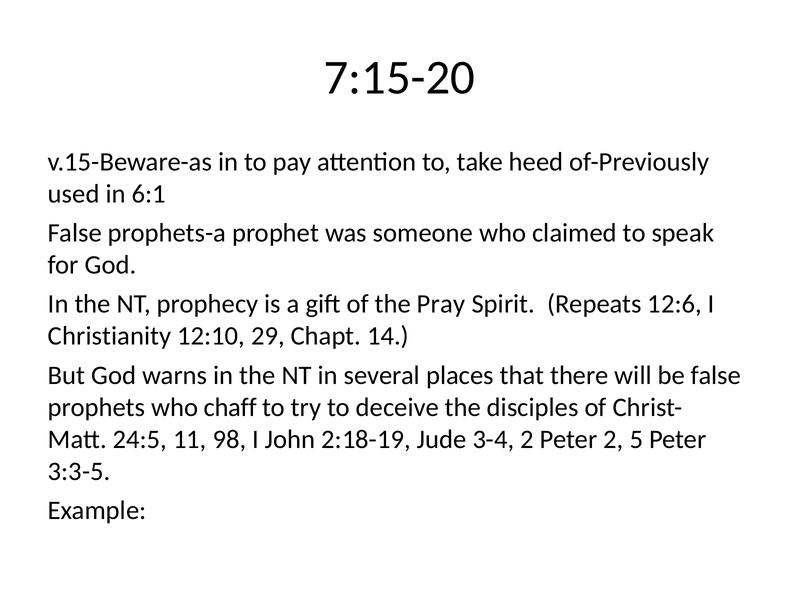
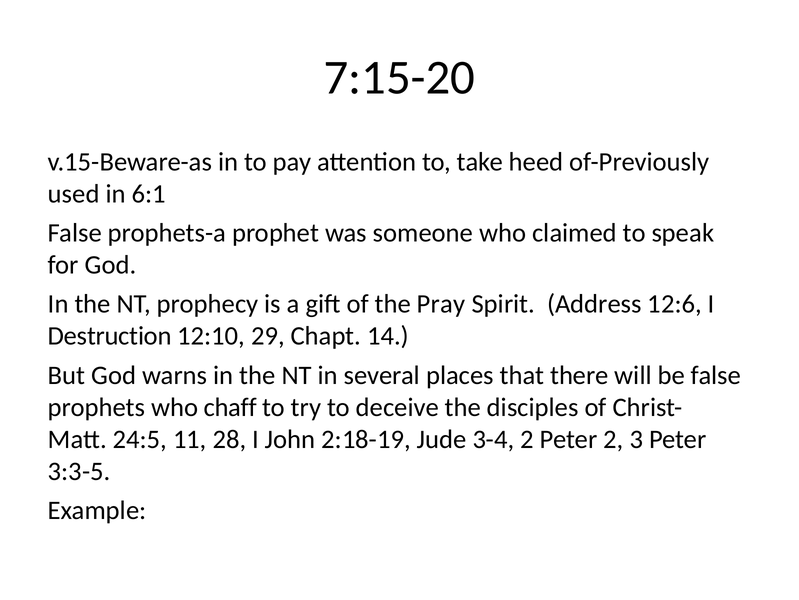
Repeats: Repeats -> Address (594, 304)
Christianity: Christianity -> Destruction (110, 336)
98: 98 -> 28 (229, 439)
5: 5 -> 3 (636, 439)
